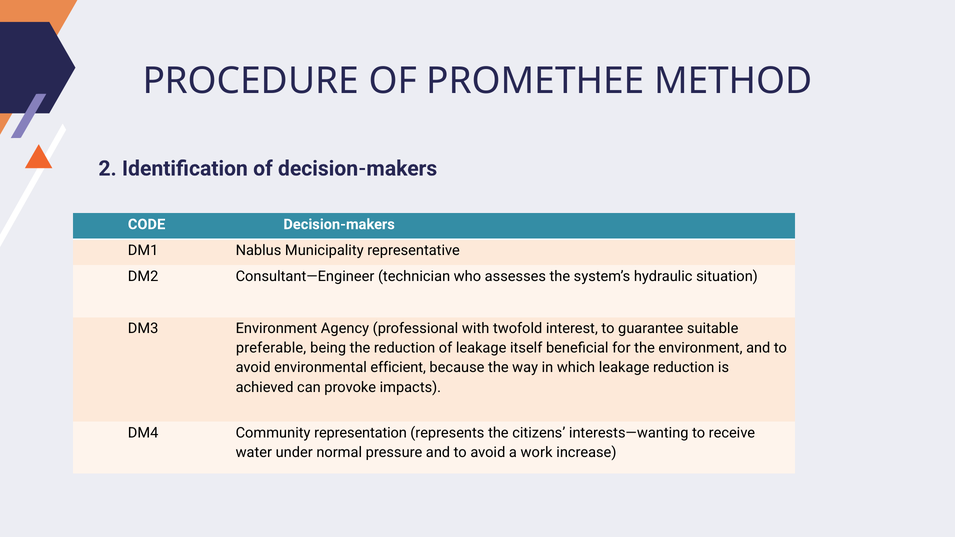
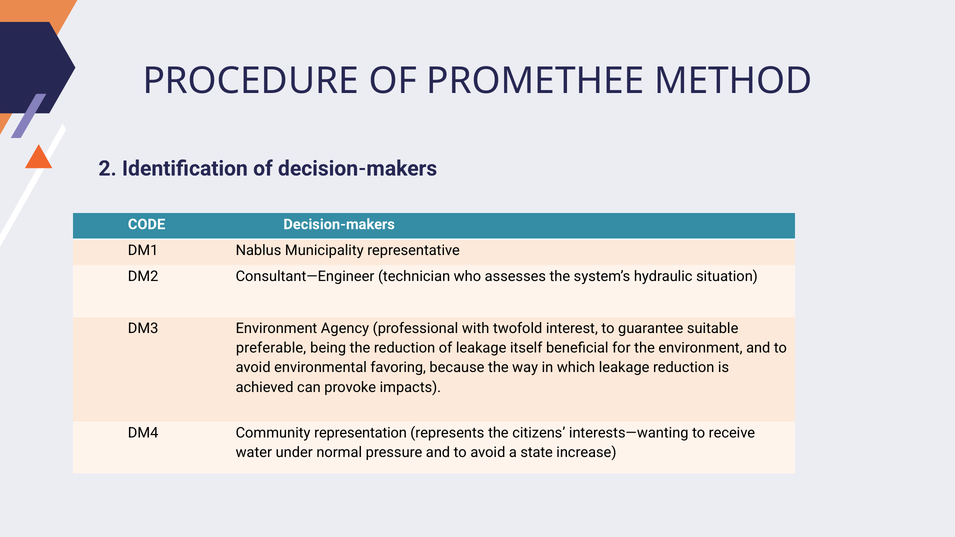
efficient: efficient -> favoring (398, 368)
work: work -> state (537, 453)
